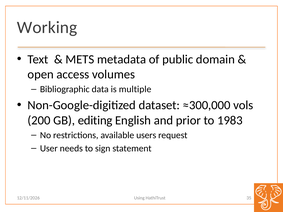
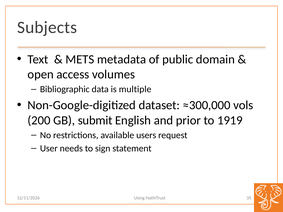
Working: Working -> Subjects (47, 27)
editing: editing -> submit (95, 120)
1983: 1983 -> 1919 (230, 120)
